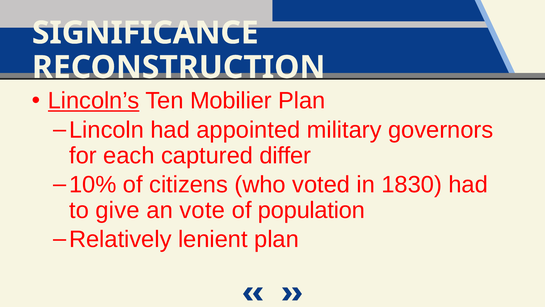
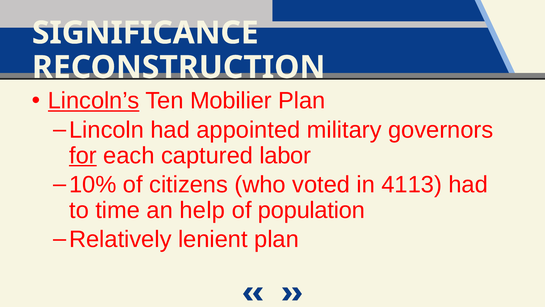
for underline: none -> present (83, 155)
differ: differ -> labor (285, 155)
1830: 1830 -> 4113 (412, 184)
give: give -> time (118, 210)
vote: vote -> help (202, 210)
